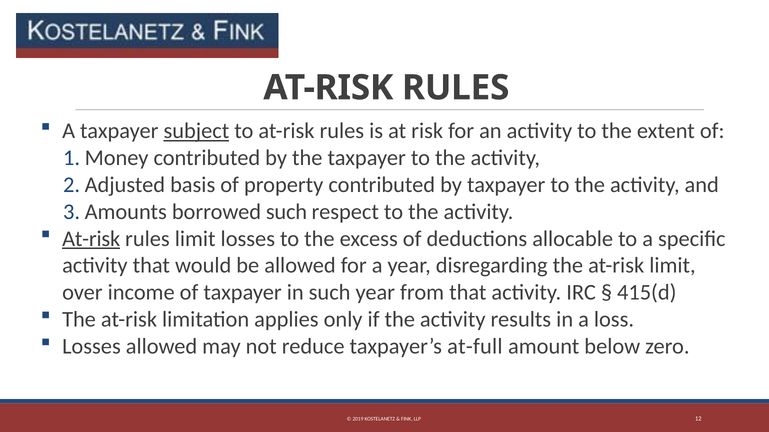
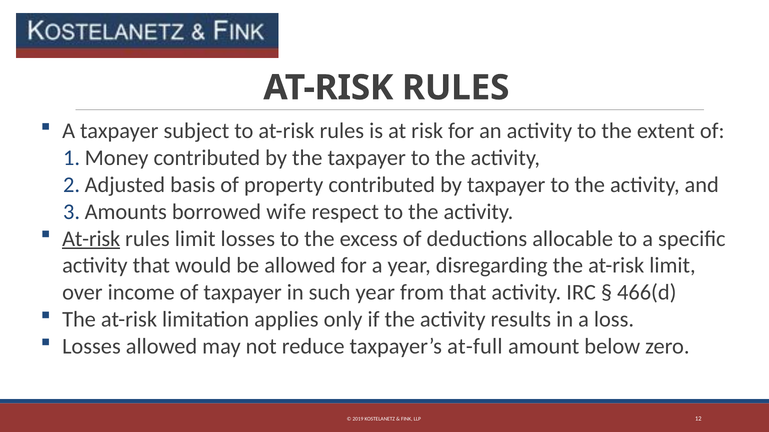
subject underline: present -> none (196, 131)
borrowed such: such -> wife (286, 212)
415(d: 415(d -> 466(d (647, 293)
